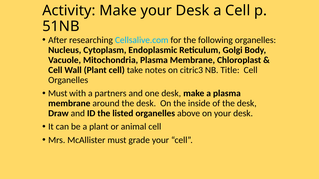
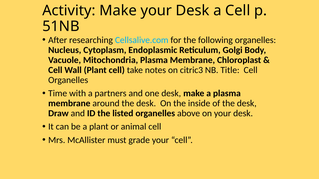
Must: Must -> Time (58, 94)
